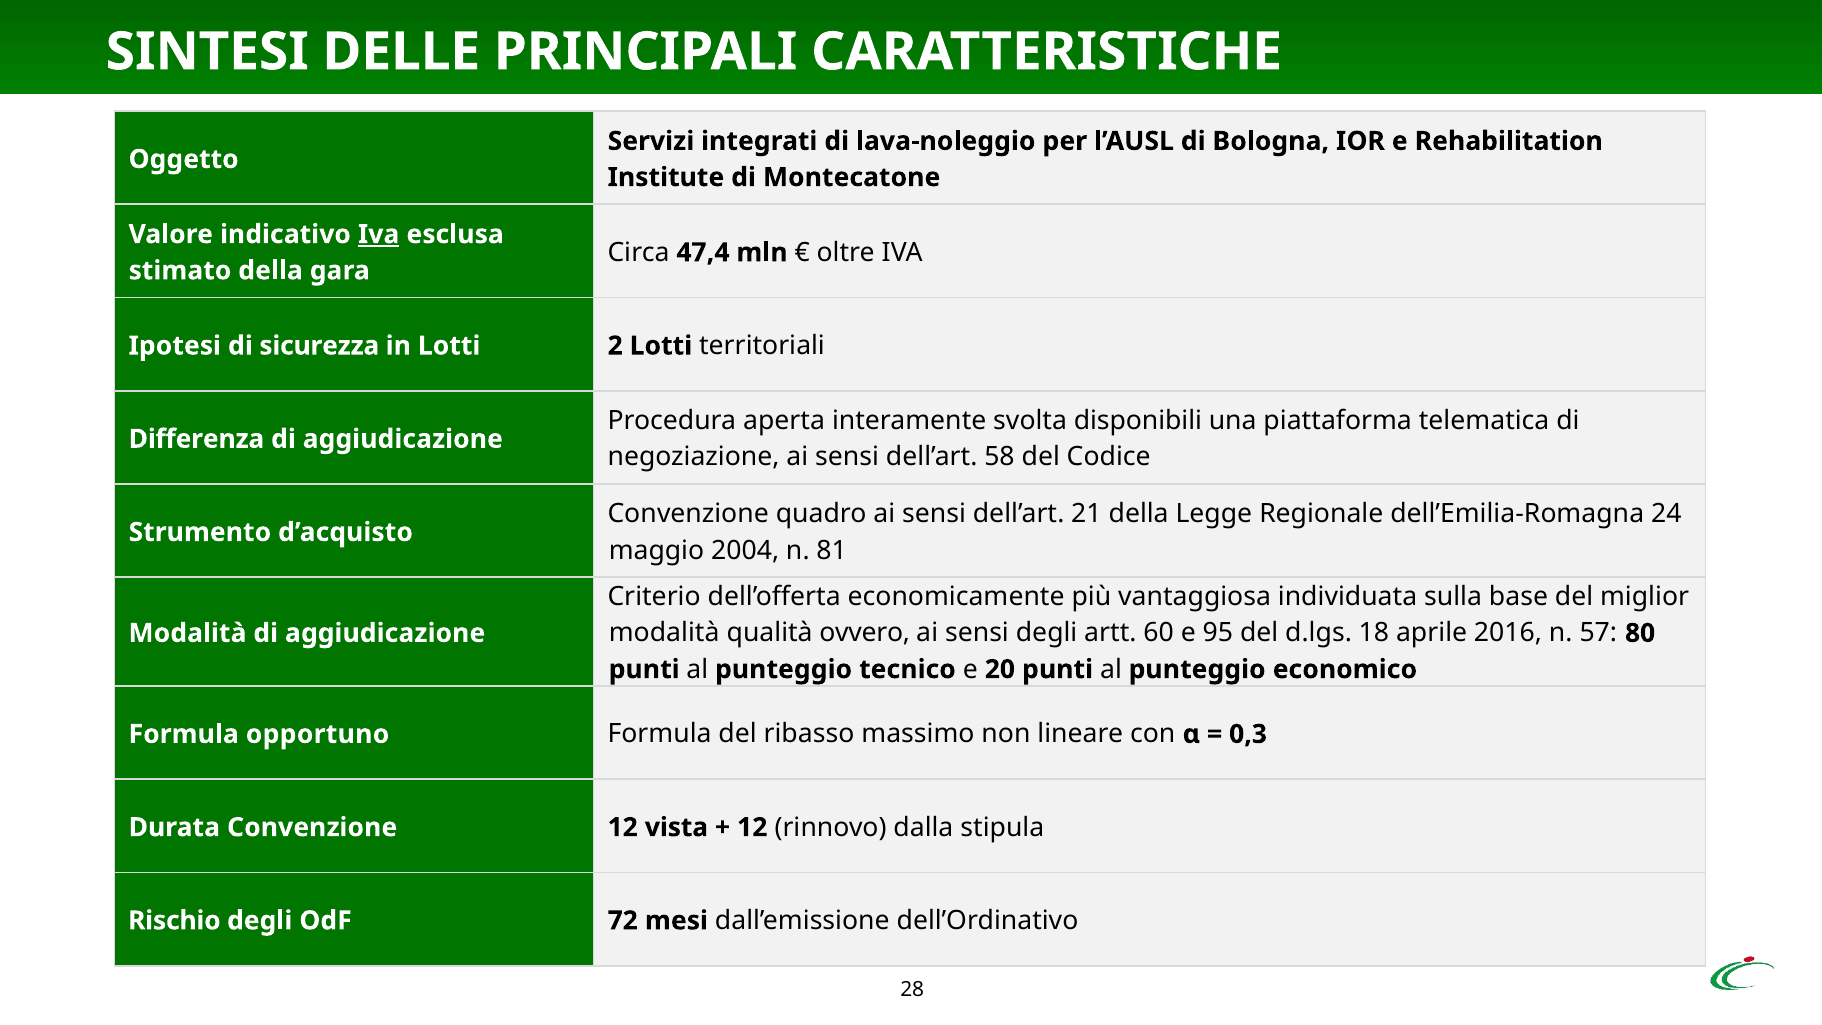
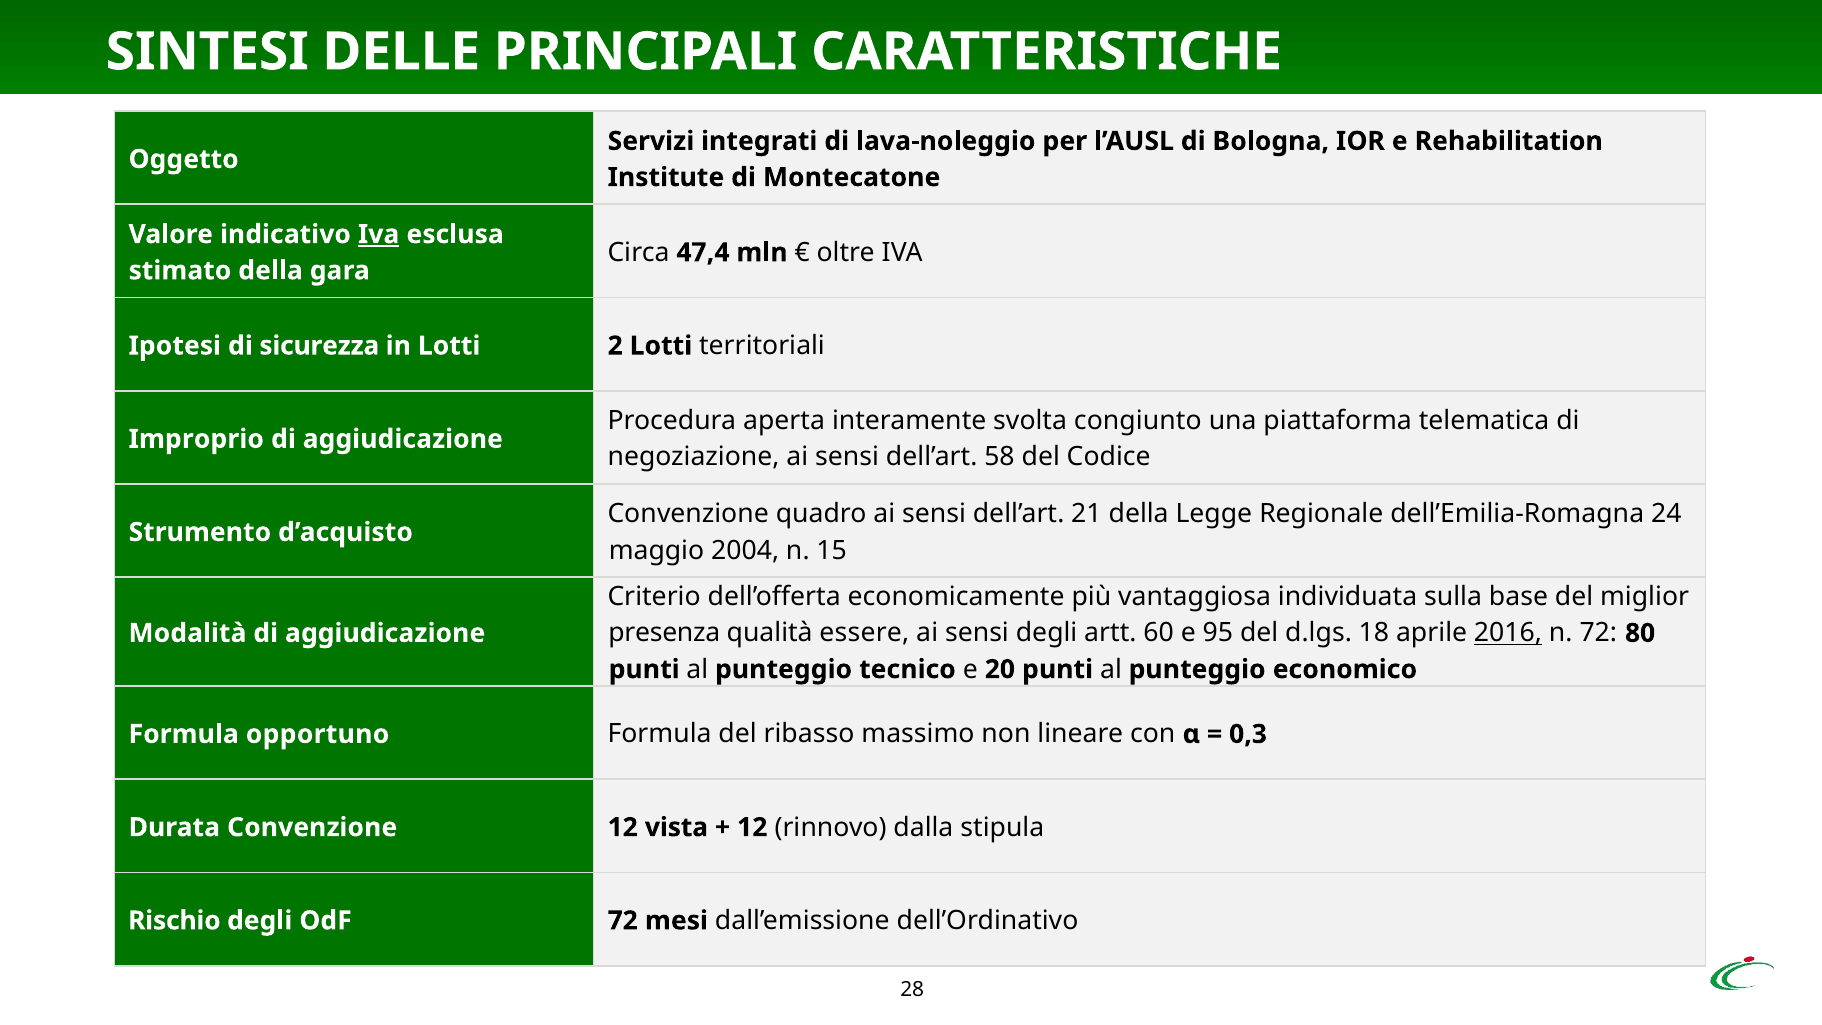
disponibili: disponibili -> congiunto (1138, 421)
Differenza: Differenza -> Improprio (196, 439)
81: 81 -> 15 (832, 550)
modalità: modalità -> presenza (664, 633)
ovvero: ovvero -> essere (864, 633)
2016 underline: none -> present (1508, 633)
n 57: 57 -> 72 (1598, 633)
